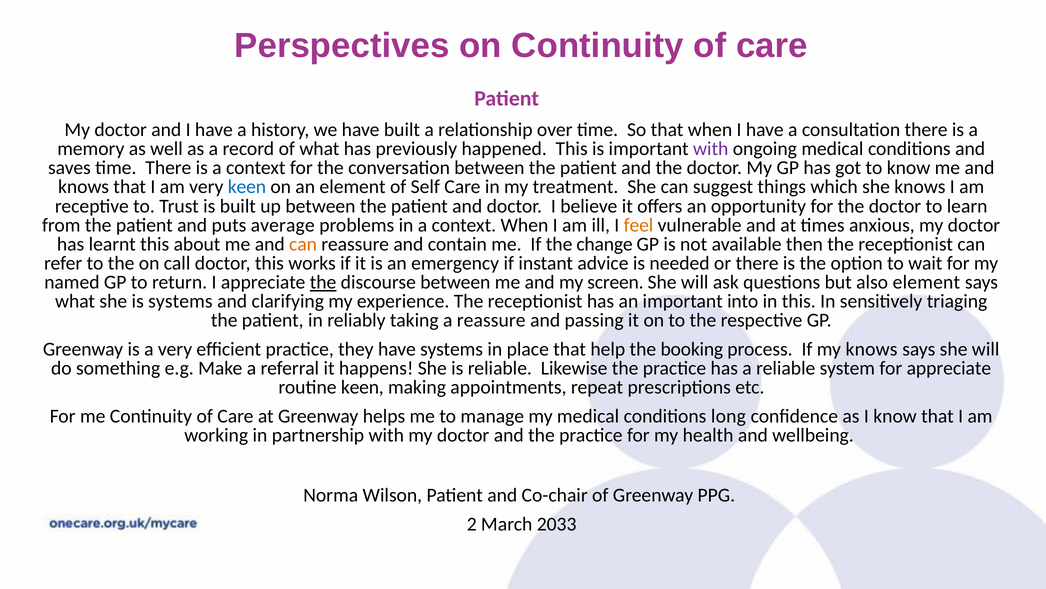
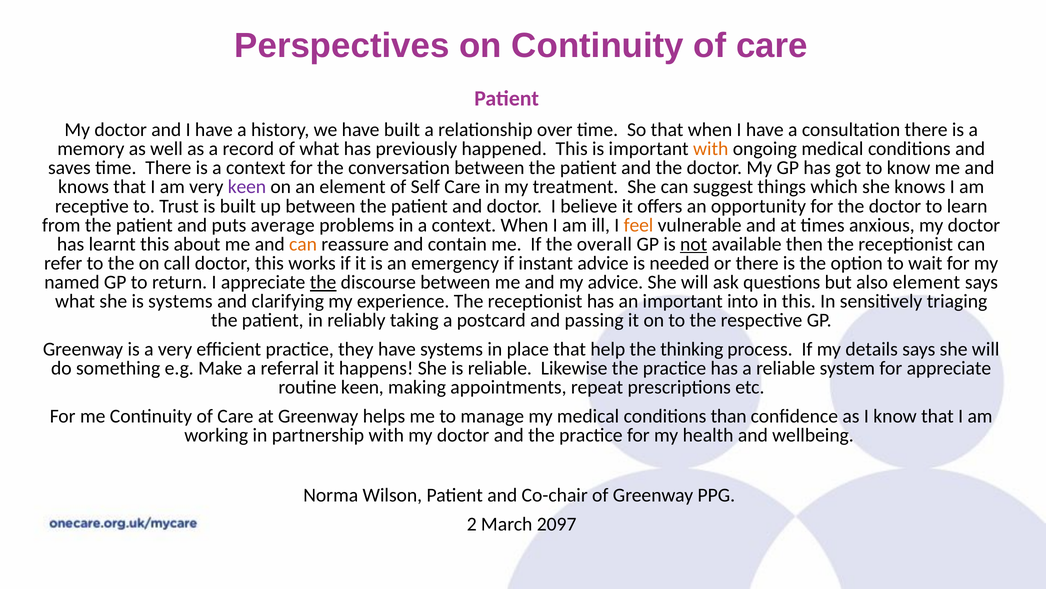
with colour: purple -> orange (711, 149)
keen colour: blue -> purple (247, 187)
change: change -> overall (604, 244)
not underline: none -> present (694, 244)
my screen: screen -> advice (615, 282)
a reassure: reassure -> postcard (491, 320)
booking: booking -> thinking (692, 349)
my knows: knows -> details (872, 349)
long: long -> than (729, 416)
2033: 2033 -> 2097 (557, 524)
